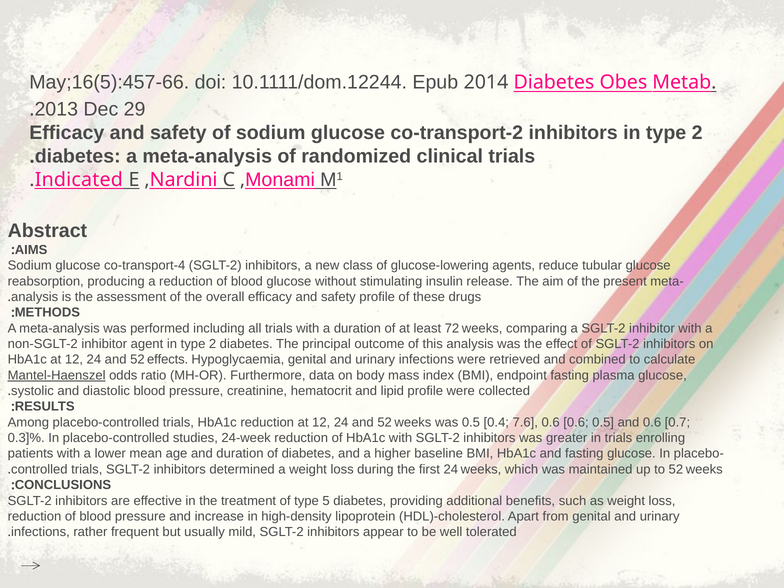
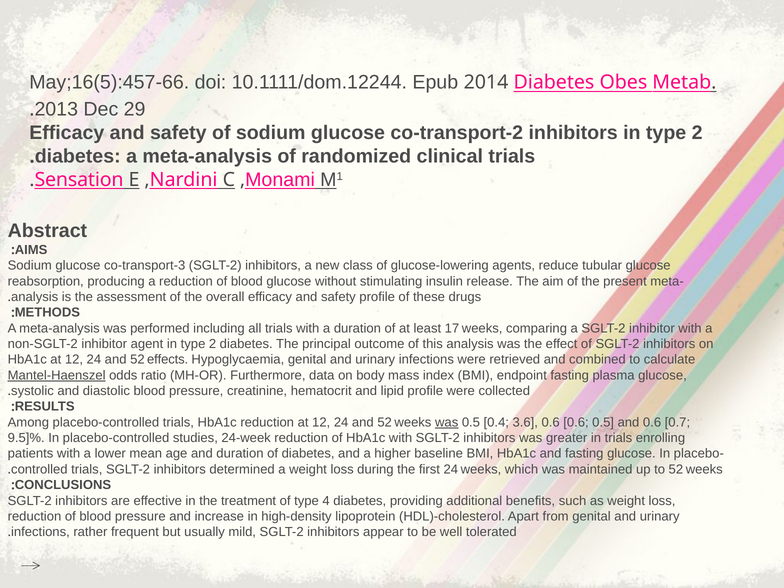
Indicated: Indicated -> Sensation (79, 180)
co-transport-4: co-transport-4 -> co-transport-3 (145, 266)
72: 72 -> 17 (452, 328)
was underline: none -> present (447, 422)
7.6: 7.6 -> 3.6 (525, 422)
0.3]%: 0.3]% -> 9.5]% (26, 438)
5: 5 -> 4 (326, 501)
